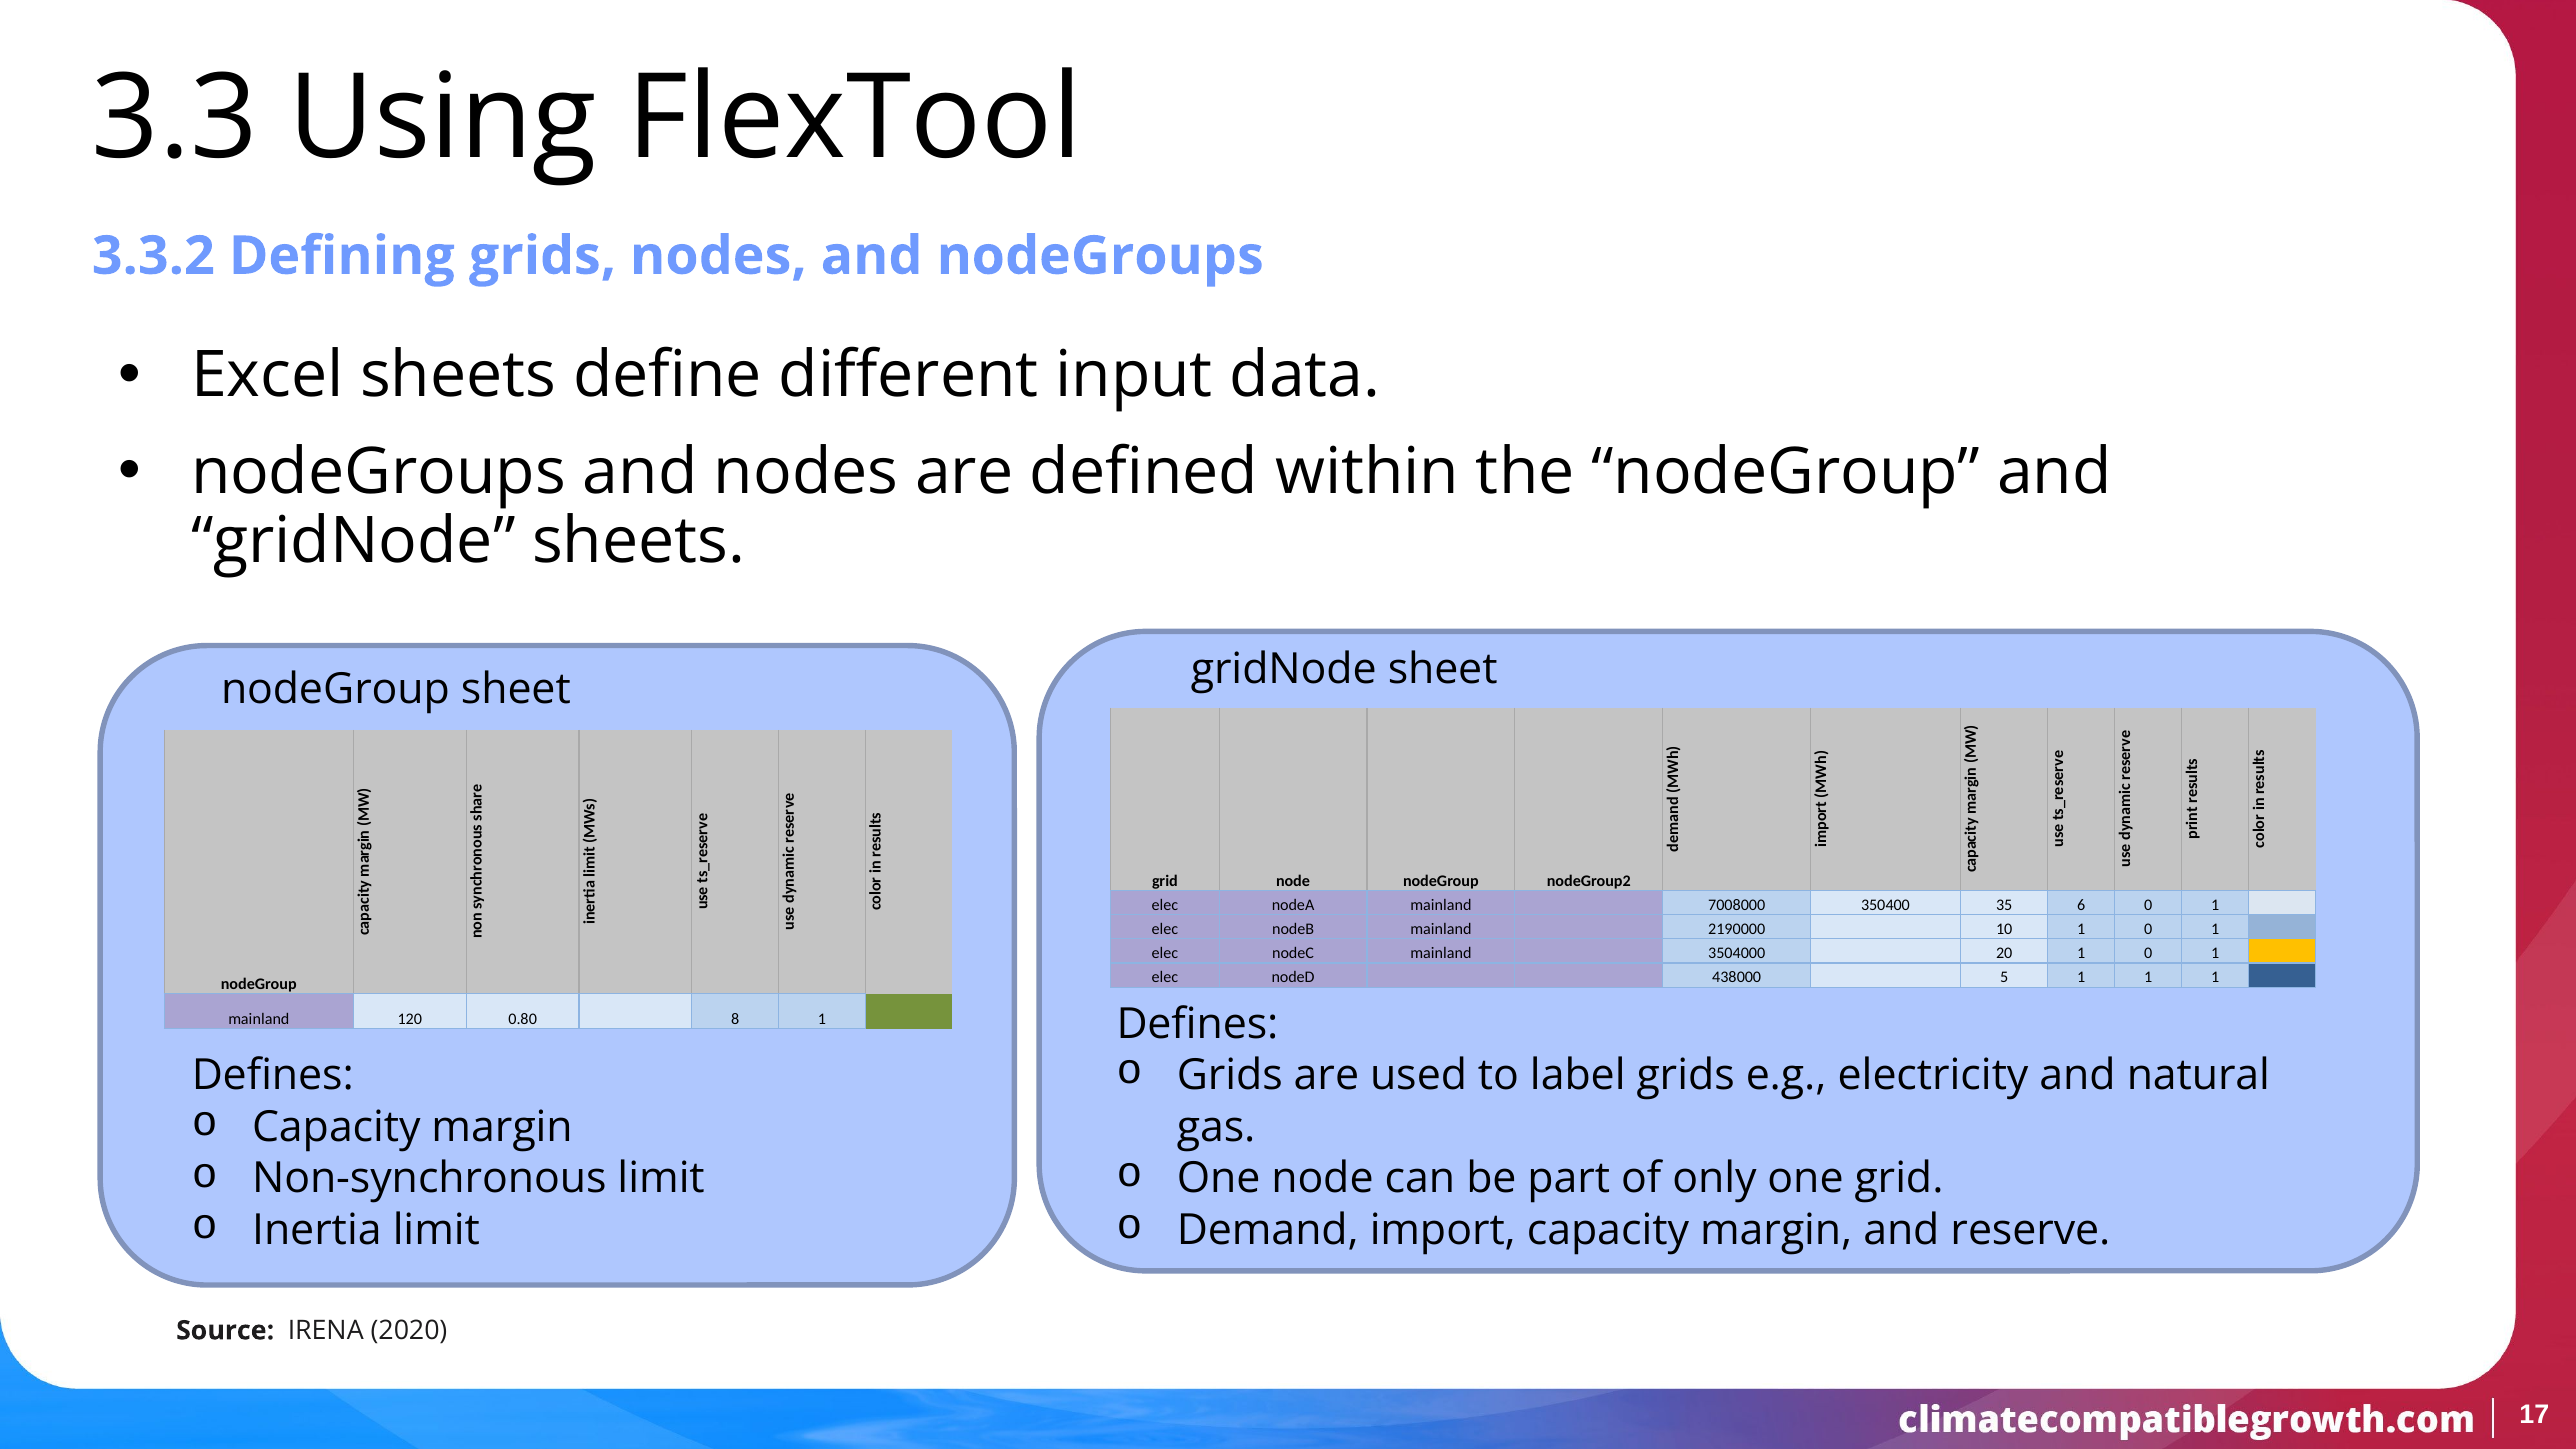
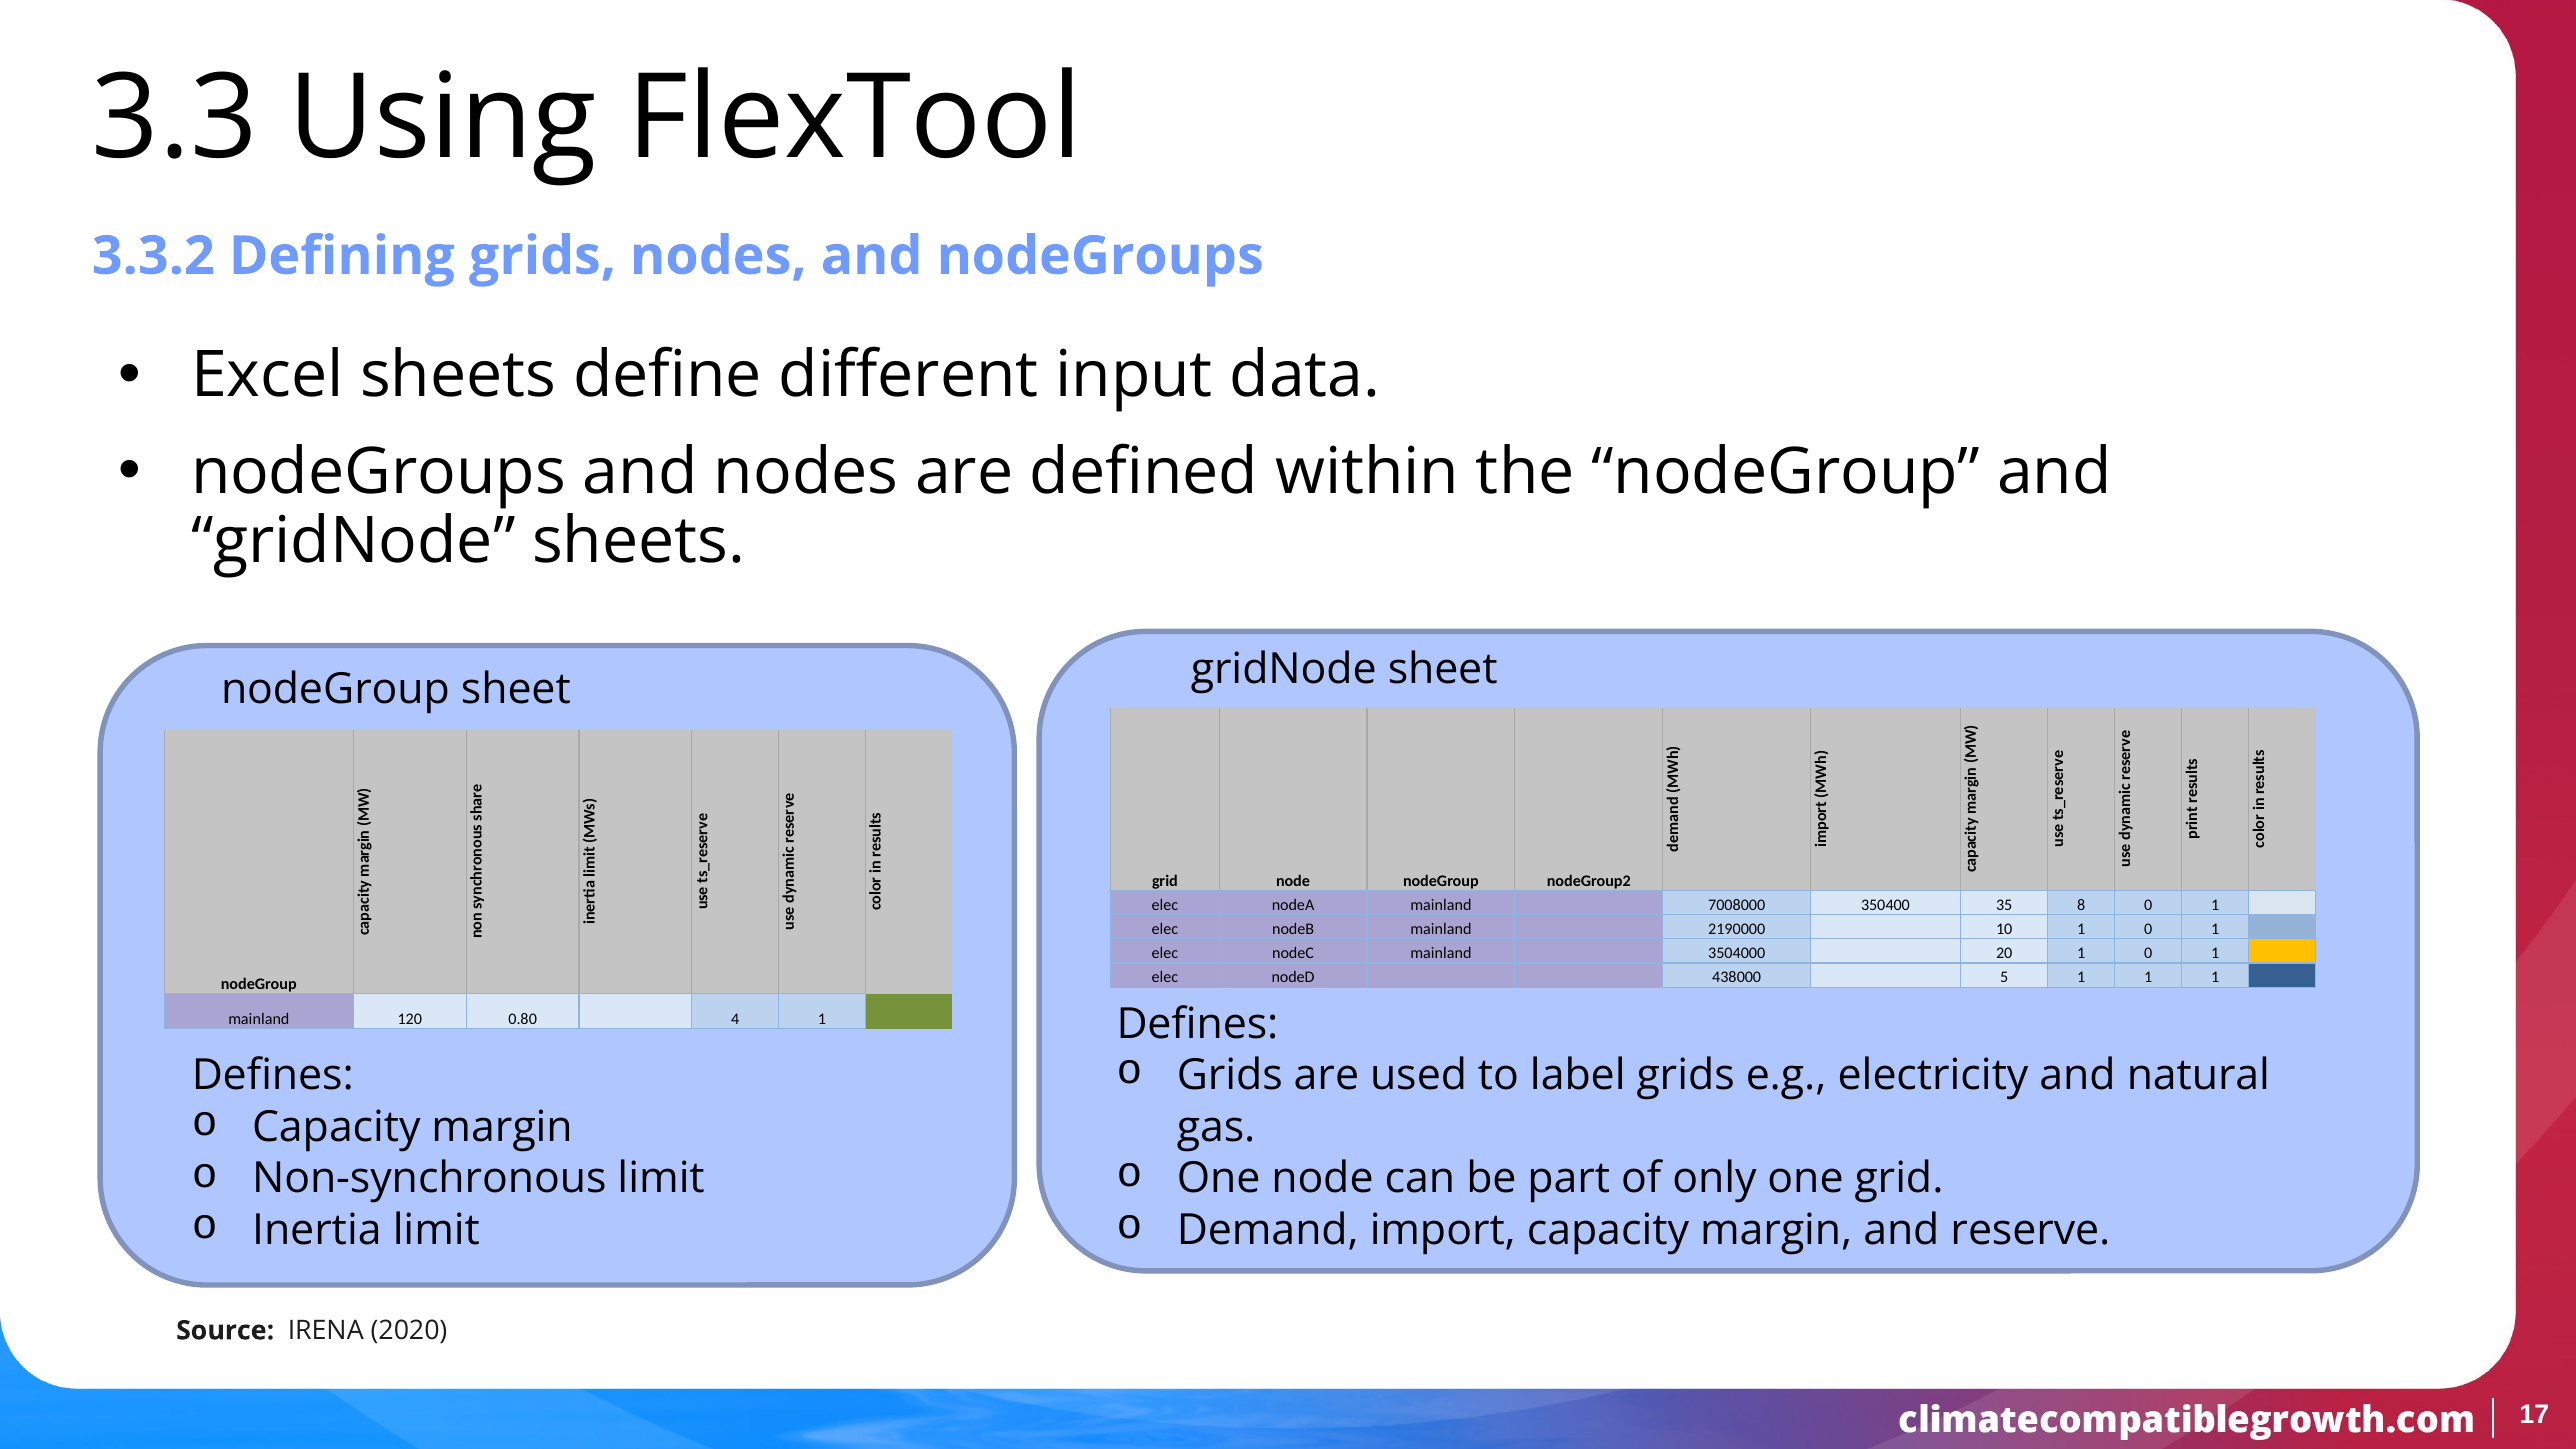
6: 6 -> 8 (2081, 905)
8: 8 -> 4 (735, 1019)
